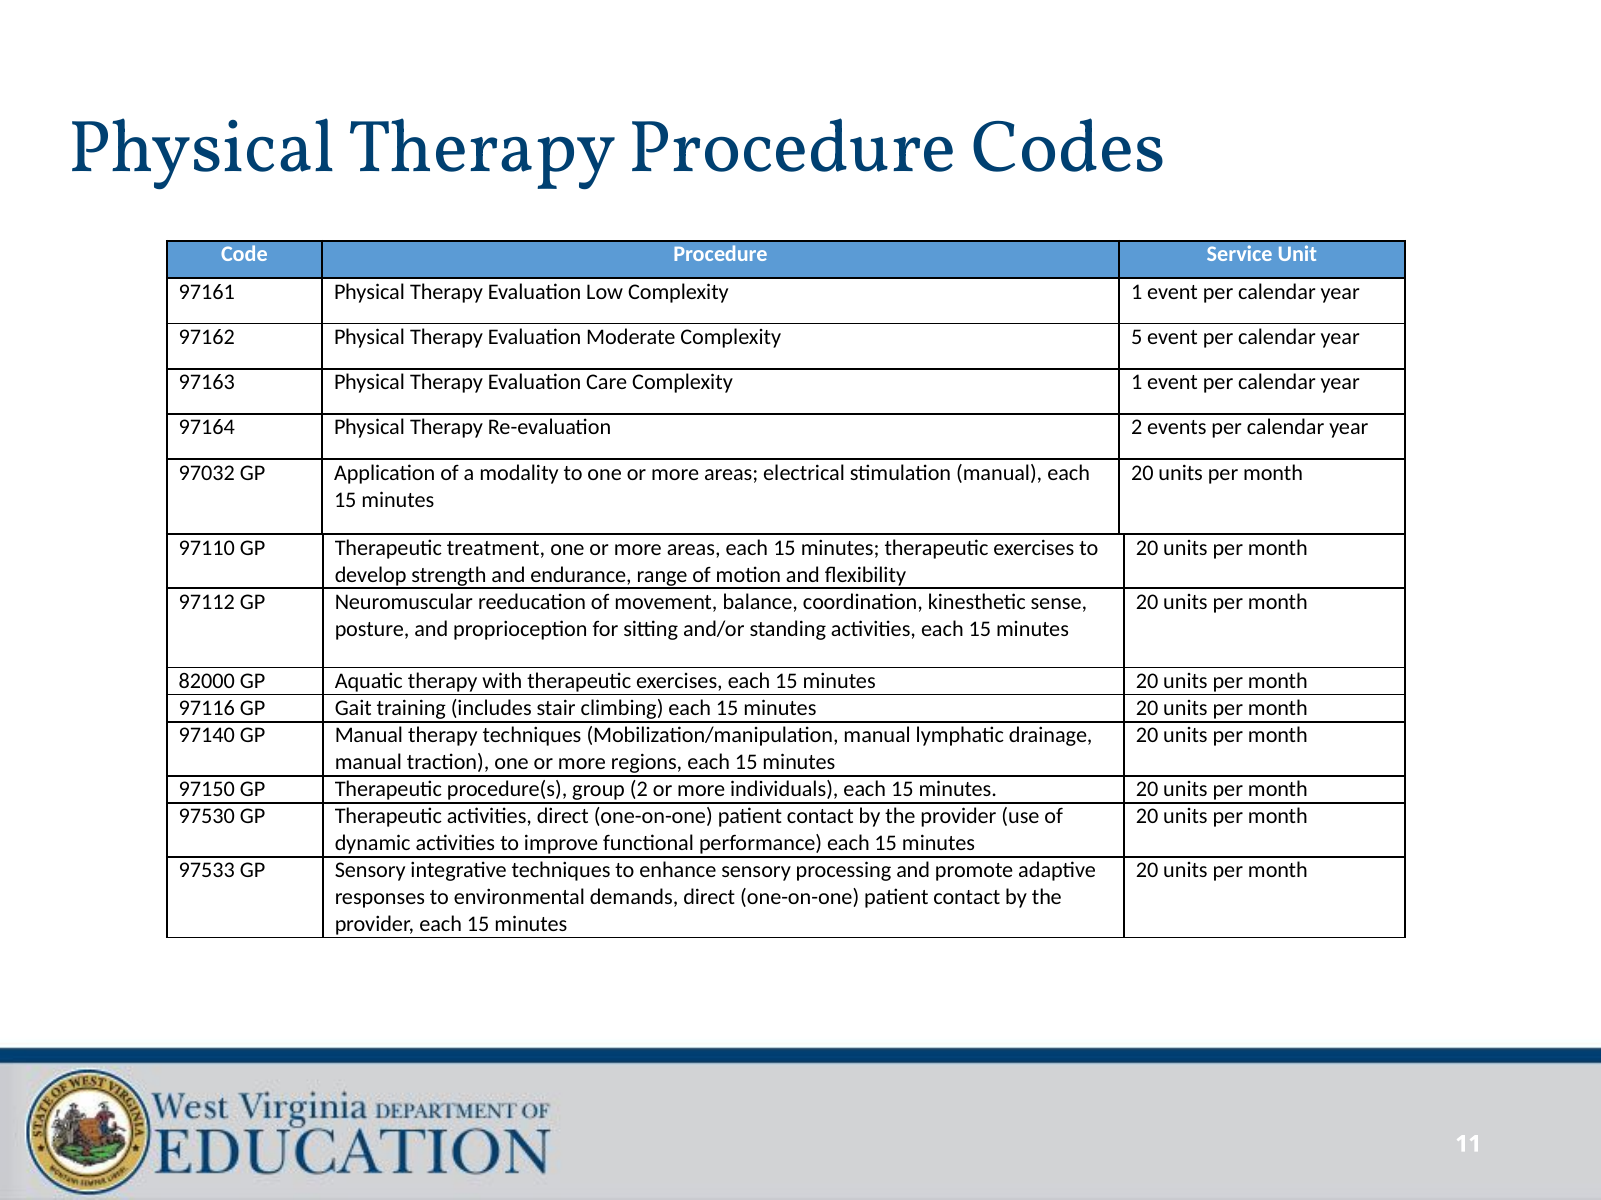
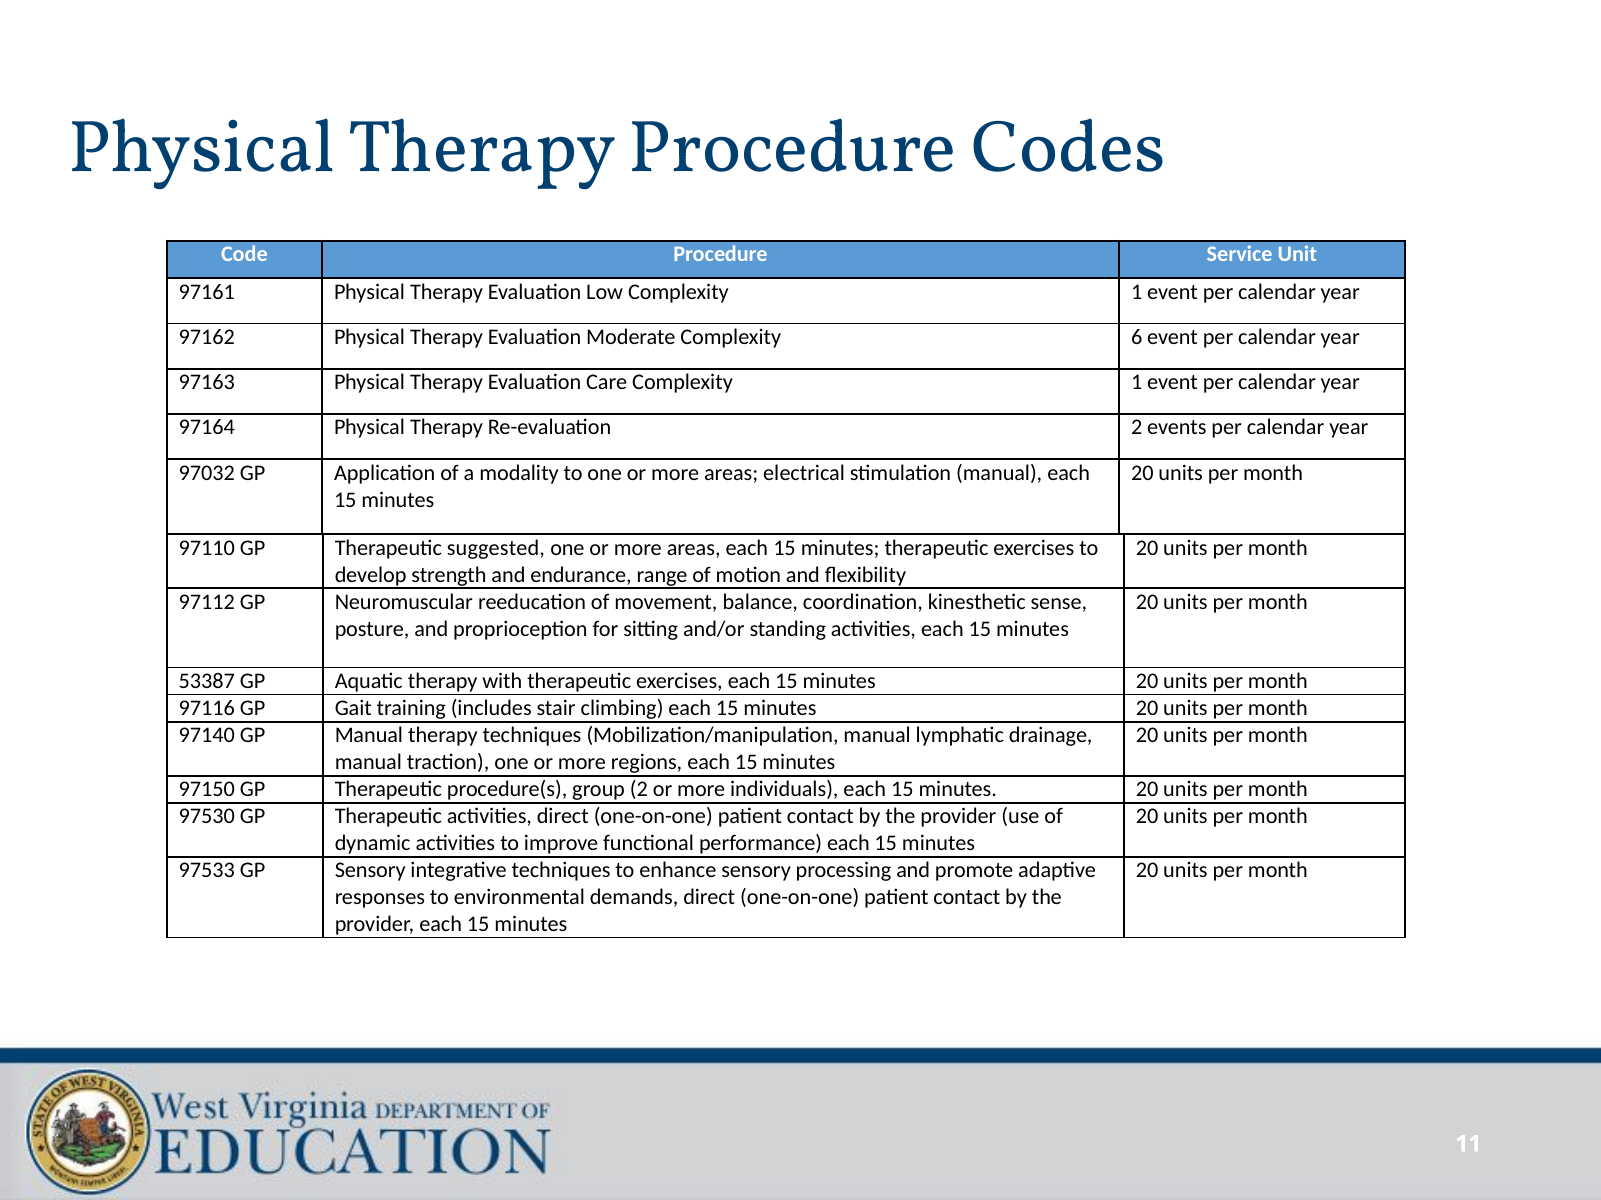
5: 5 -> 6 (1137, 337)
treatment: treatment -> suggested (496, 548)
82000: 82000 -> 53387 (207, 682)
